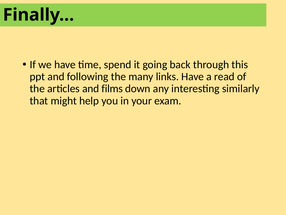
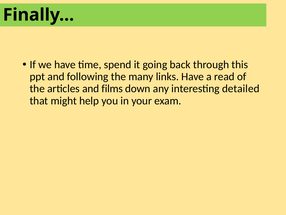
similarly: similarly -> detailed (241, 89)
